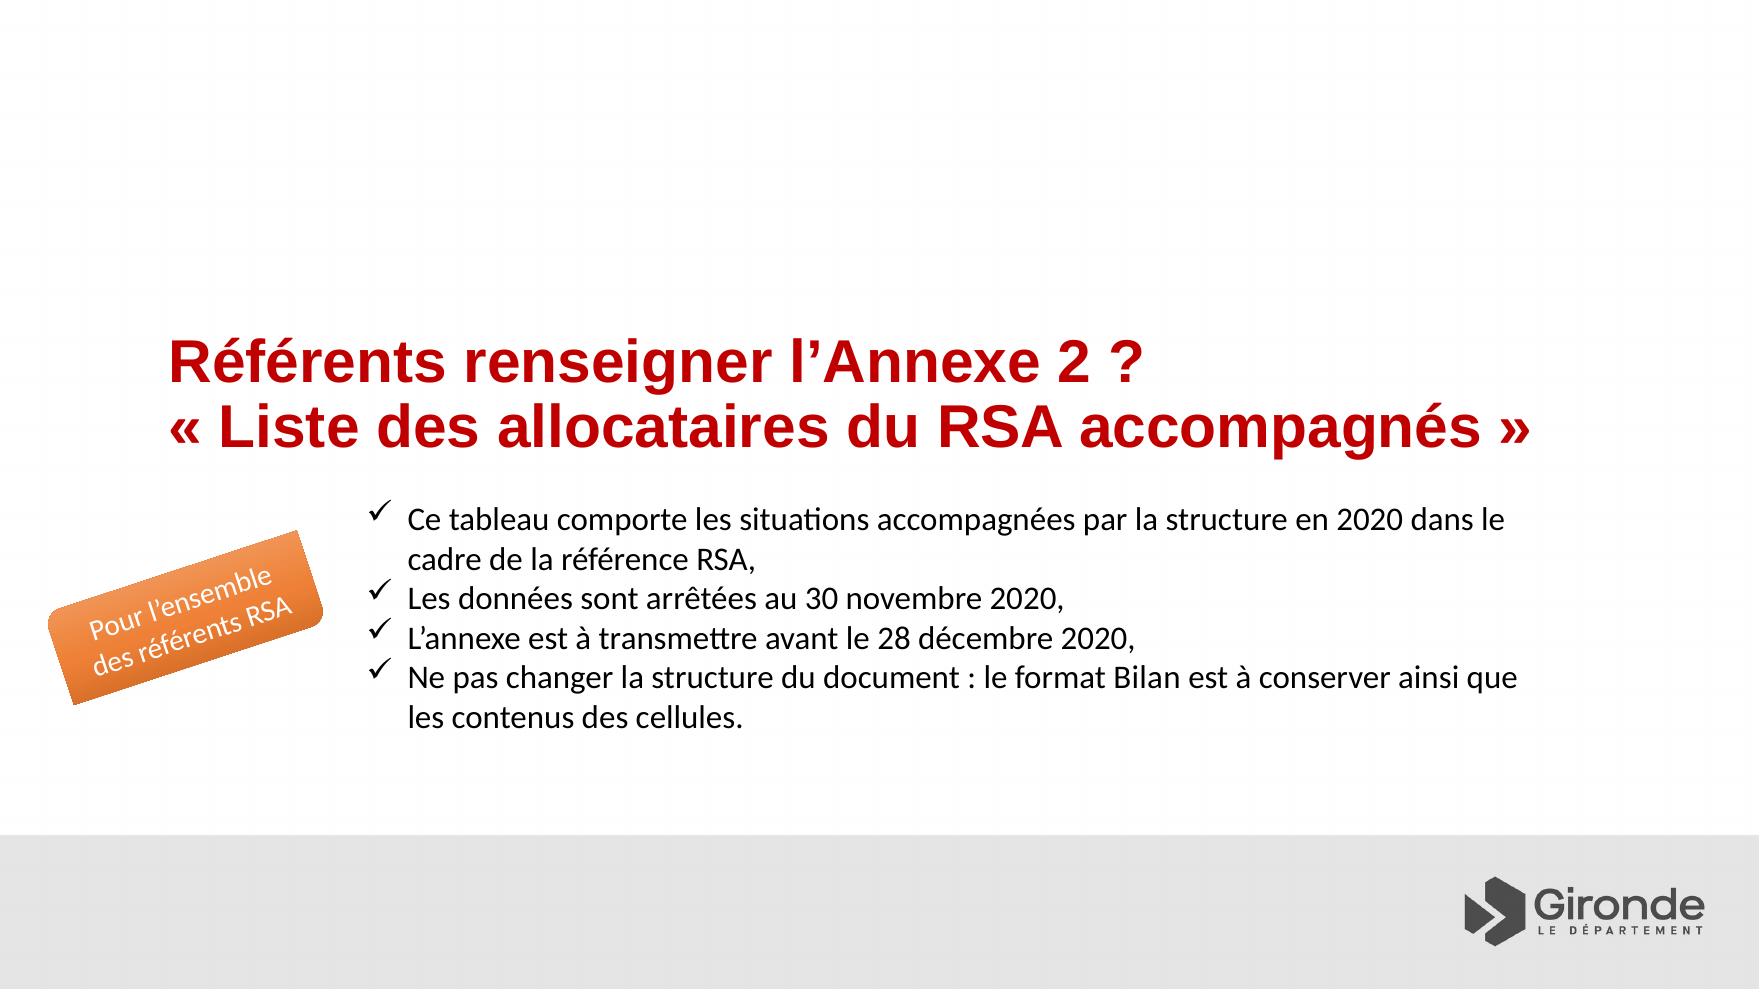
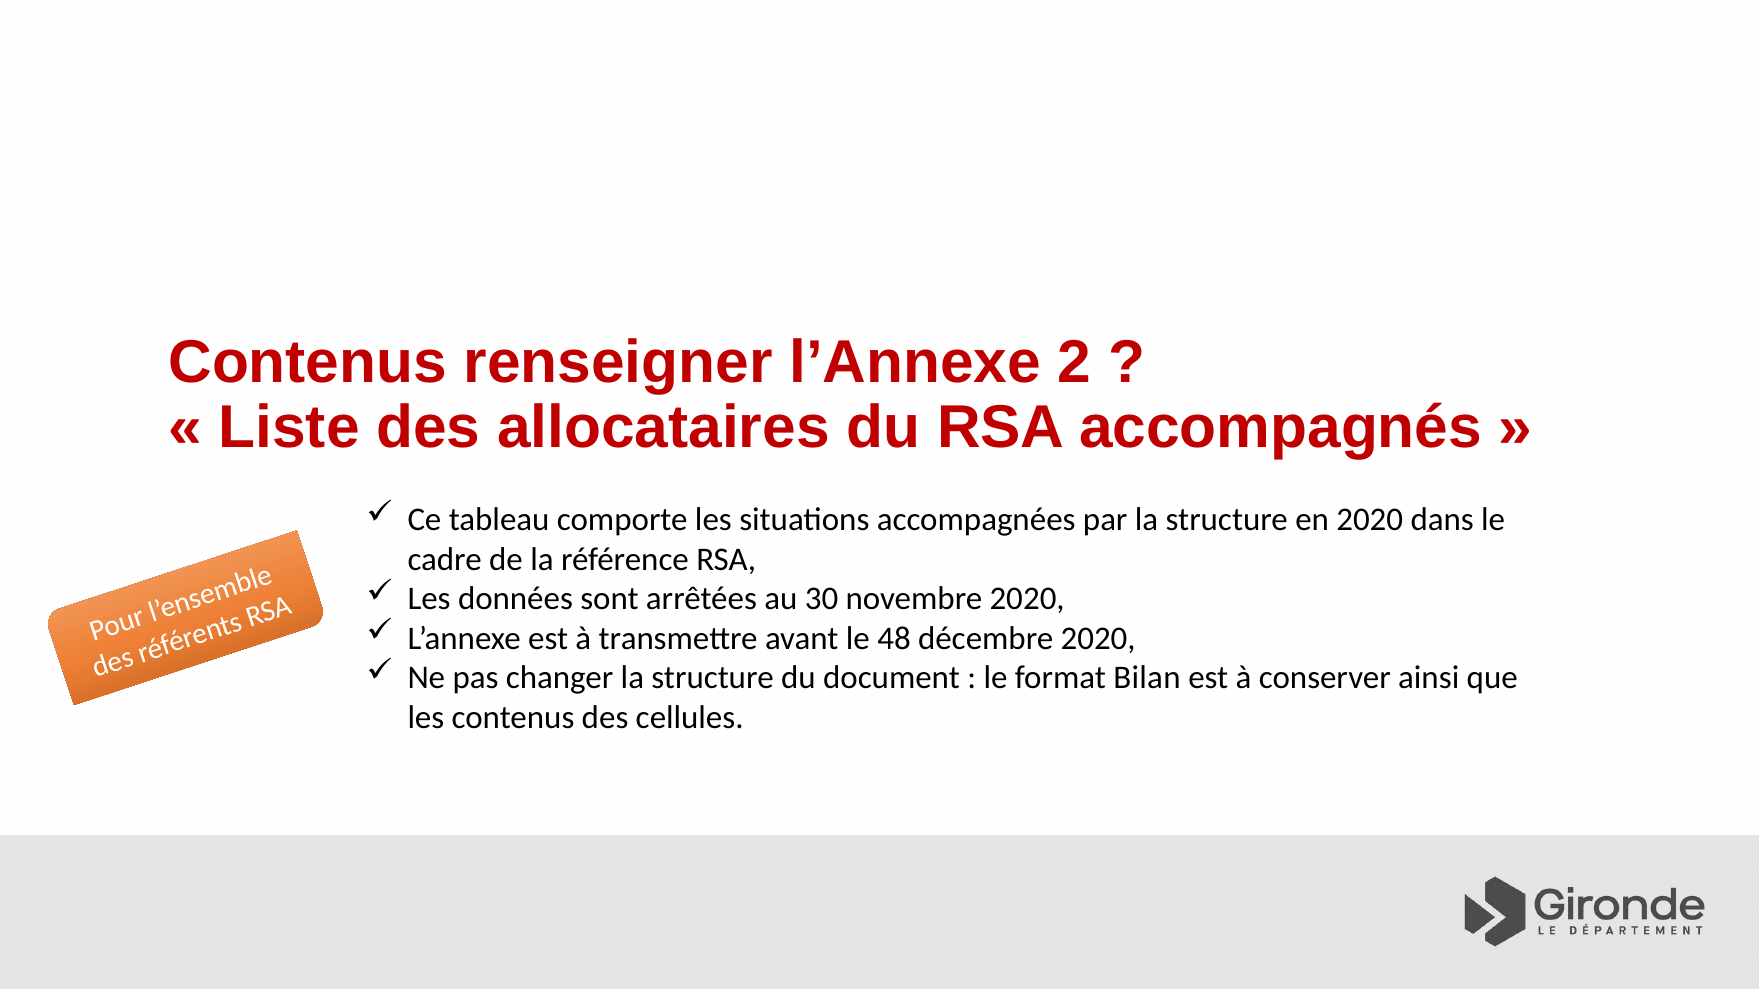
Référents: Référents -> Contenus (308, 363)
28: 28 -> 48 (894, 639)
